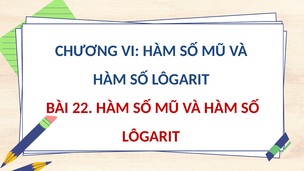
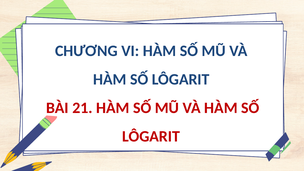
22: 22 -> 21 (82, 108)
